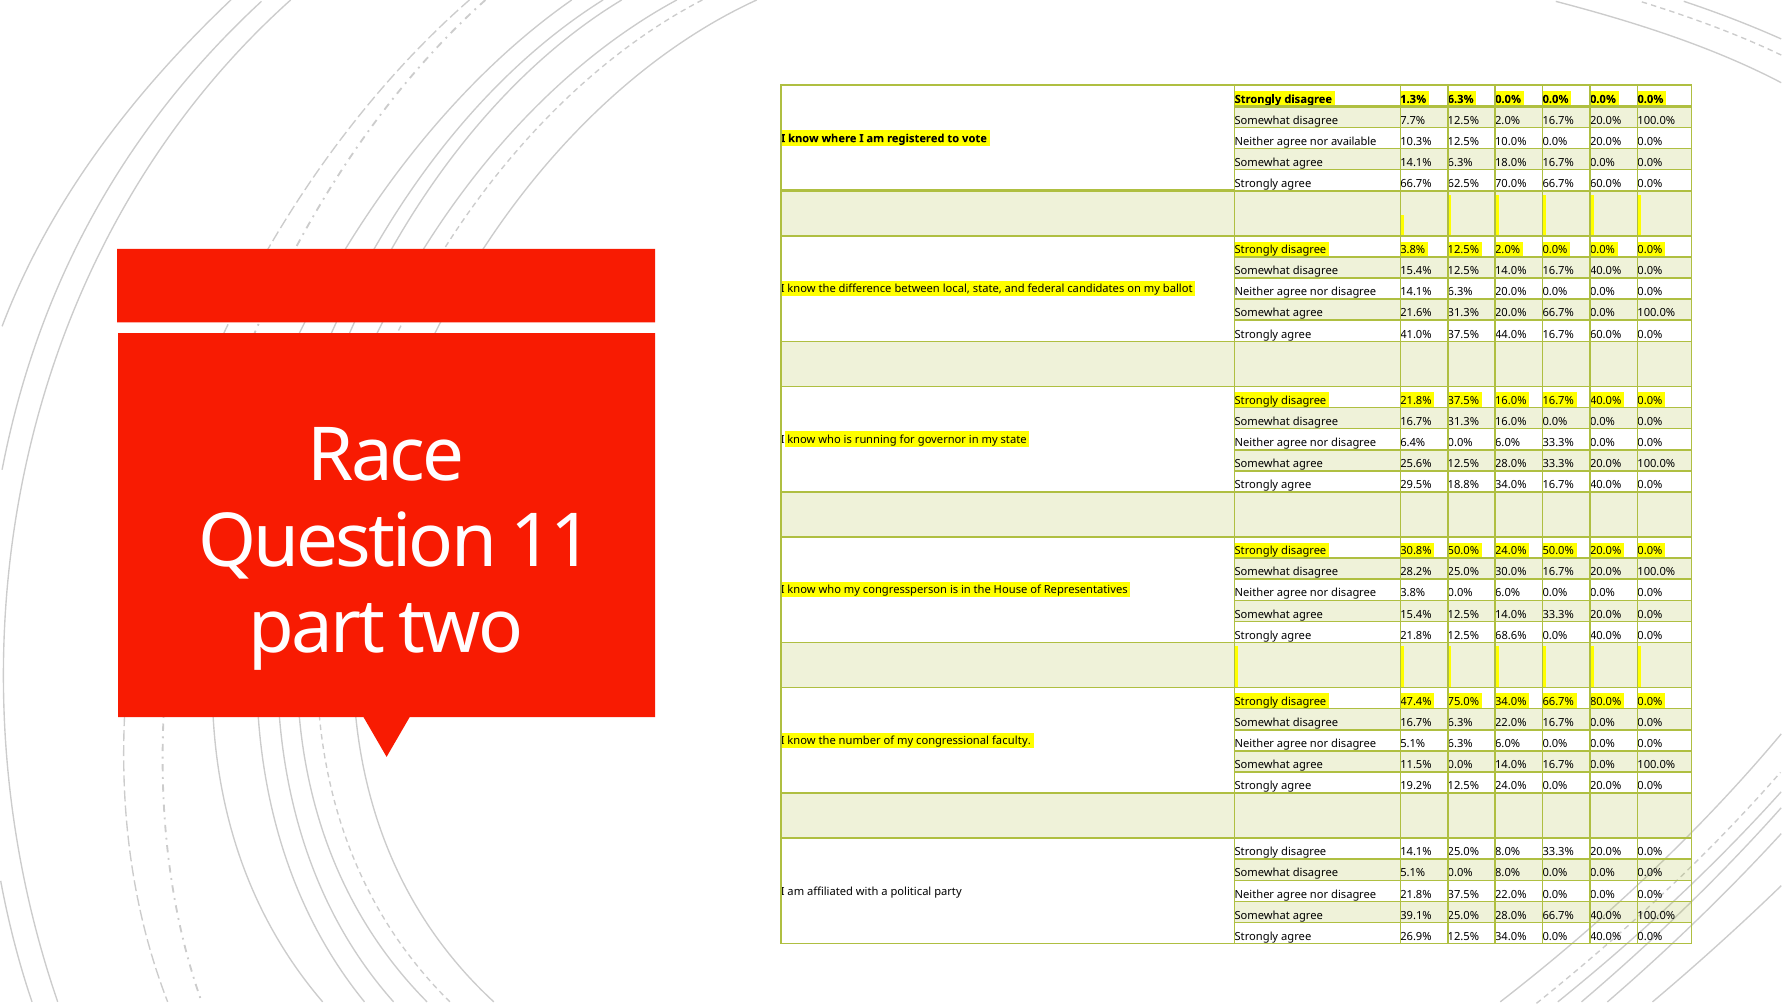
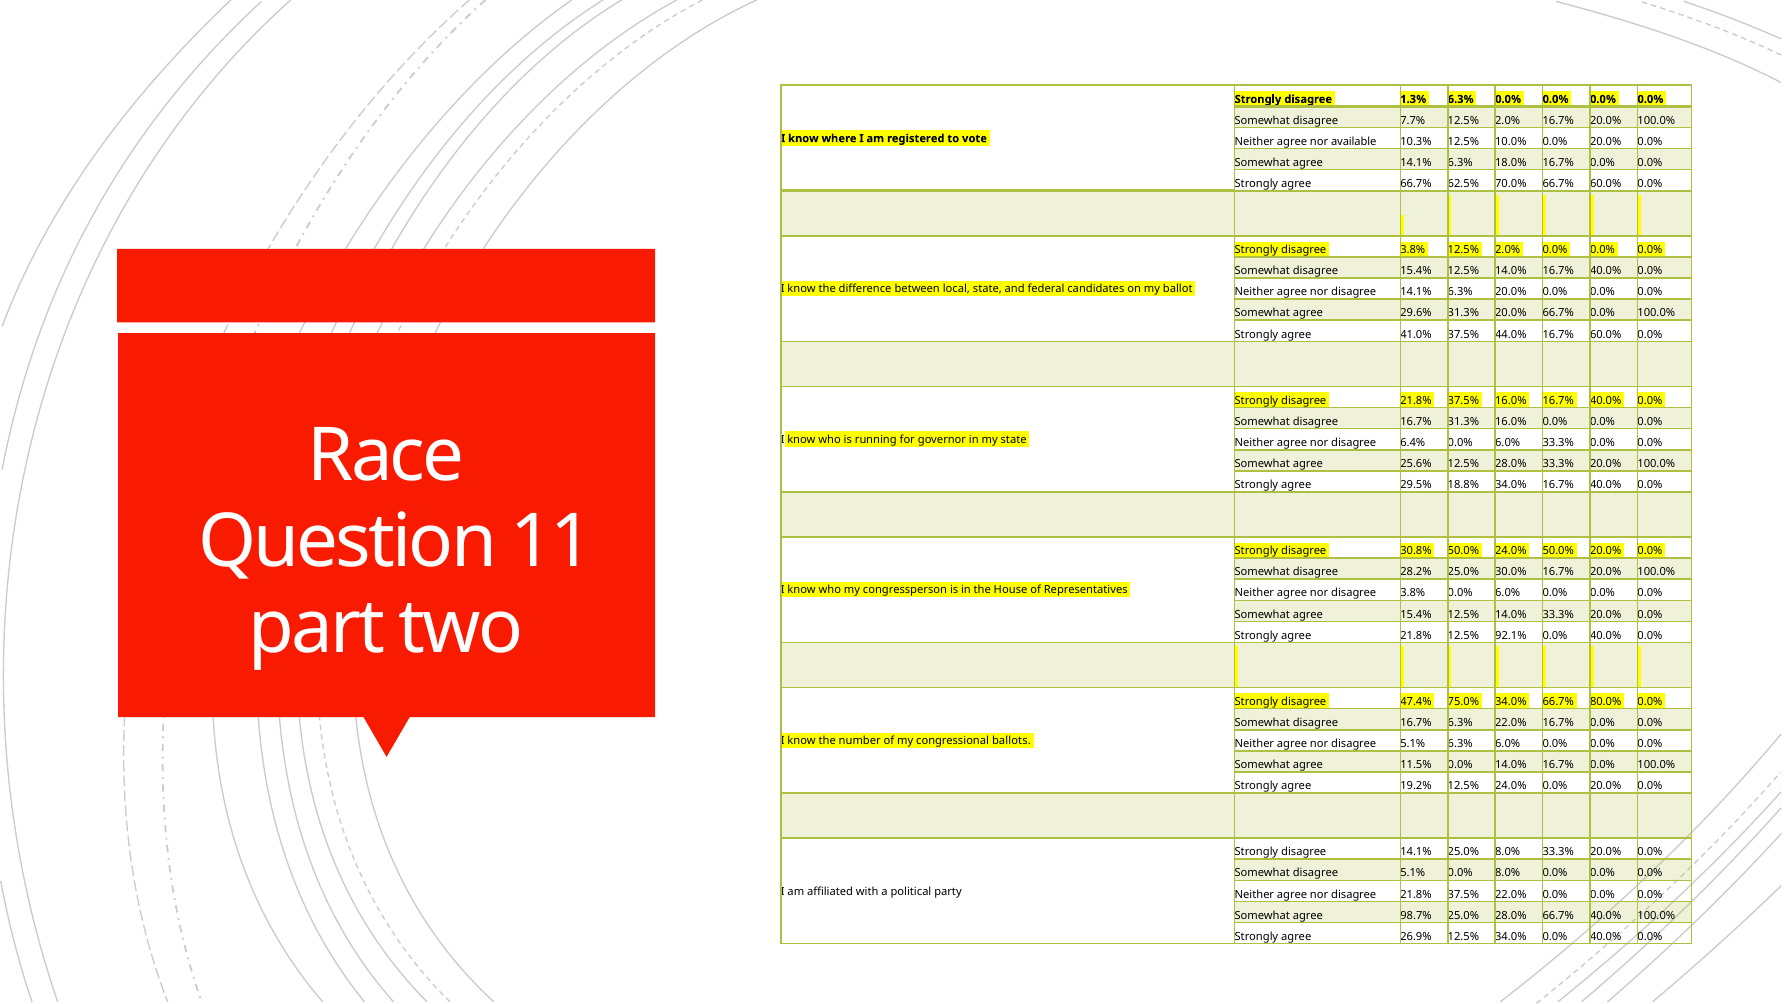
21.6%: 21.6% -> 29.6% (1416, 313)
68.6%: 68.6% -> 92.1% (1511, 636)
faculty: faculty -> ballots (1011, 741)
39.1%: 39.1% -> 98.7% (1416, 916)
